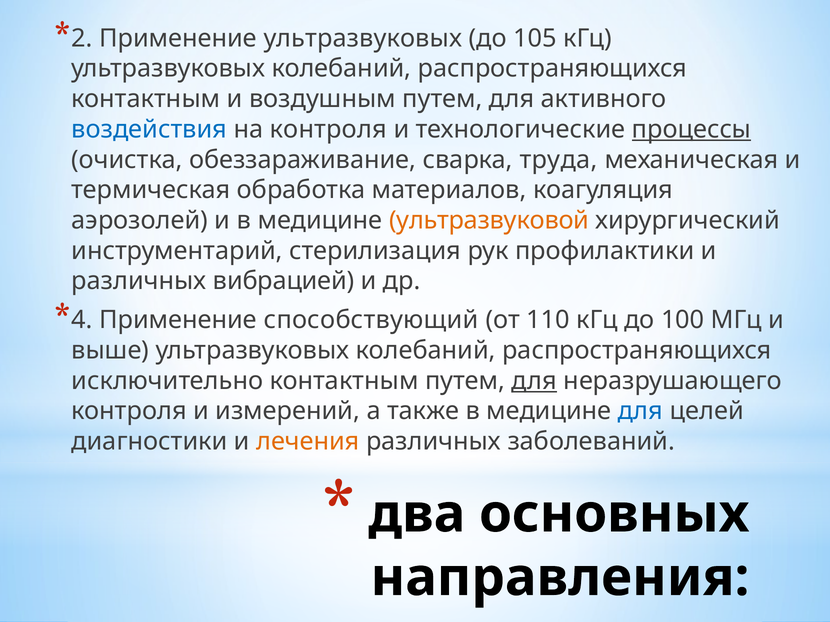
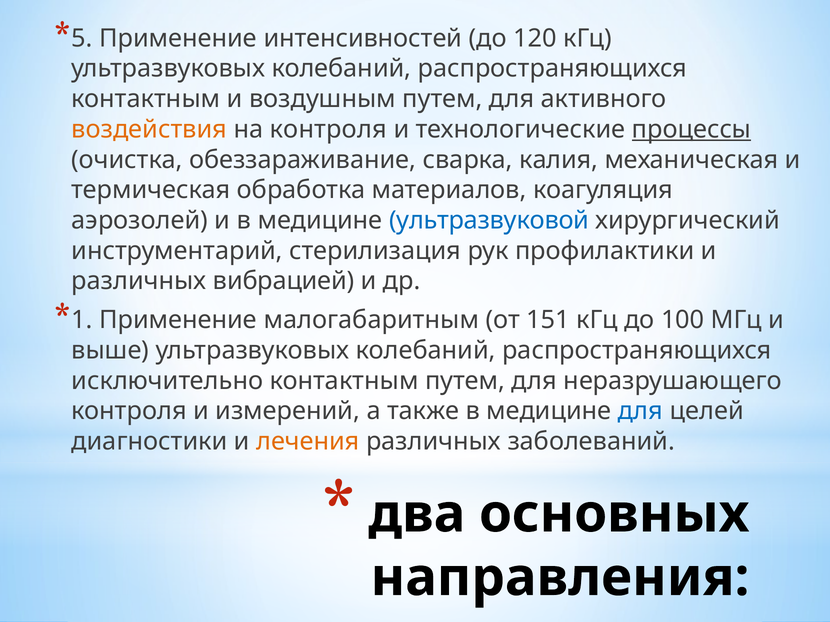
2: 2 -> 5 (82, 38)
Применение ультразвуковых: ультразвуковых -> интенсивностей (363, 38)
105: 105 -> 120 (535, 38)
воздействия colour: blue -> orange (149, 129)
труда: труда -> калия (559, 160)
ультразвуковой colour: orange -> blue (489, 221)
4: 4 -> 1 (82, 320)
способствующий: способствующий -> малогабаритным (371, 320)
110: 110 -> 151 (548, 320)
для underline: present -> none (534, 381)
